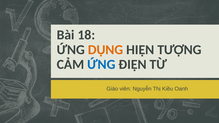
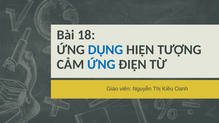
DỤNG colour: orange -> blue (106, 50)
